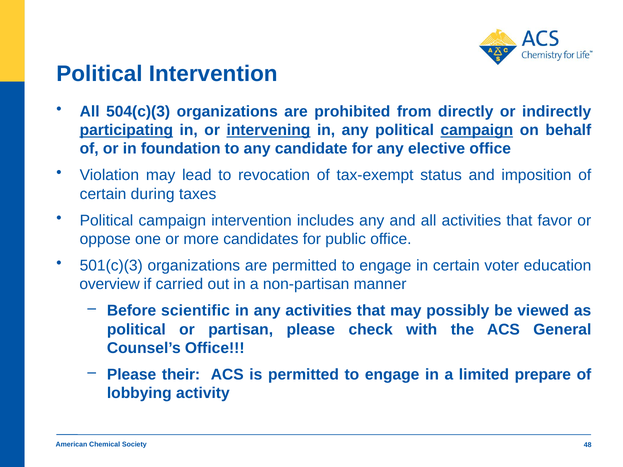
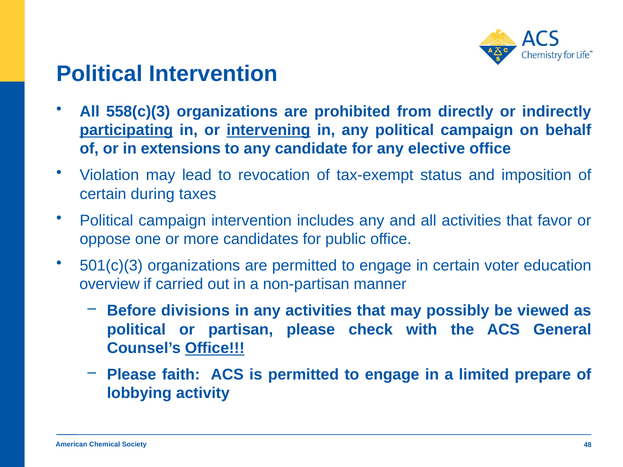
504(c)(3: 504(c)(3 -> 558(c)(3 (138, 112)
campaign underline: present -> none (477, 130)
foundation: foundation -> extensions (181, 149)
scientific: scientific -> divisions (196, 311)
Office underline: none -> present (215, 348)
their: their -> faith (181, 375)
